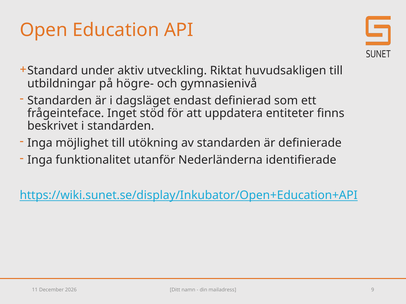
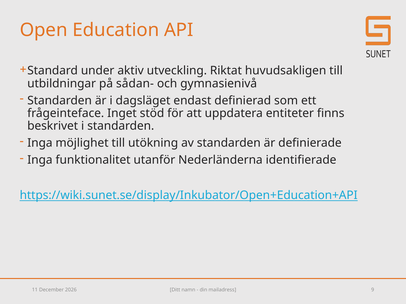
högre-: högre- -> sådan- (135, 84)
